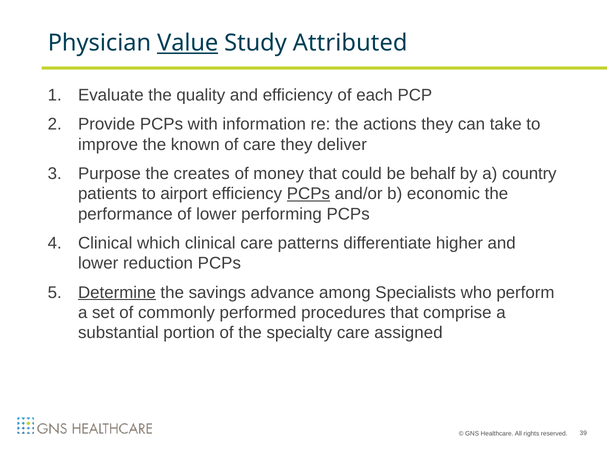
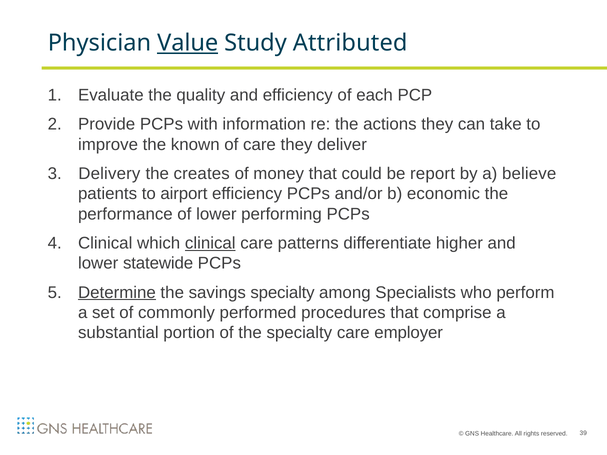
Purpose: Purpose -> Delivery (109, 174)
behalf: behalf -> report (433, 174)
country: country -> believe (529, 174)
PCPs underline: present -> none (308, 194)
clinical underline: none -> present (210, 243)
reduction: reduction -> statewide (158, 264)
savings advance: advance -> specialty (283, 293)
assigned: assigned -> employer (409, 333)
